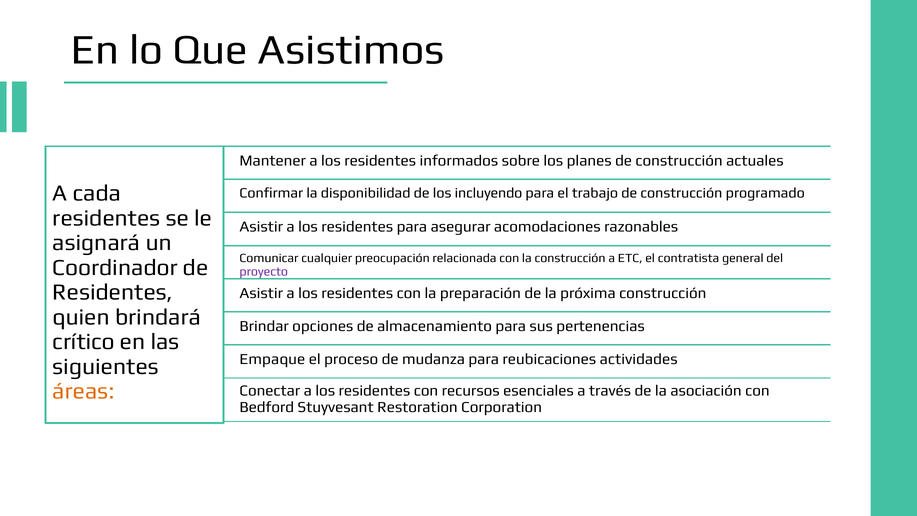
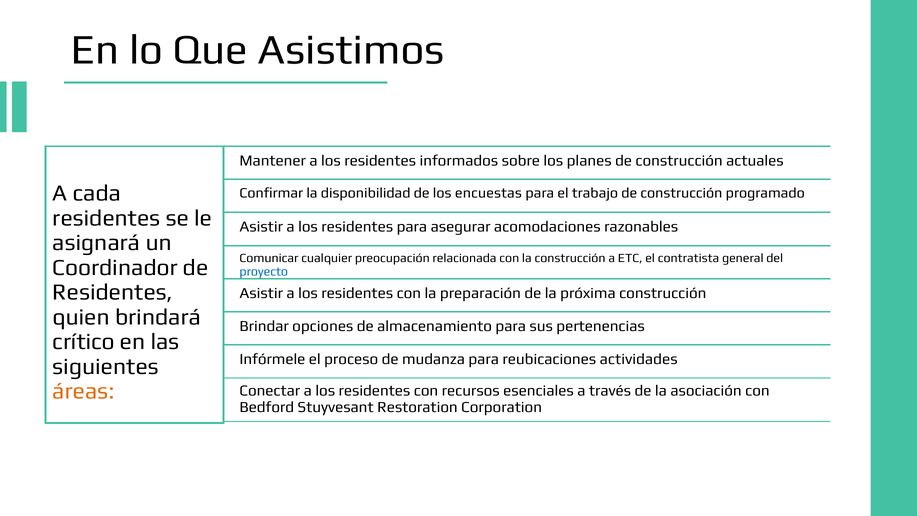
incluyendo: incluyendo -> encuestas (488, 193)
proyecto colour: purple -> blue (264, 272)
Empaque: Empaque -> Infórmele (272, 359)
